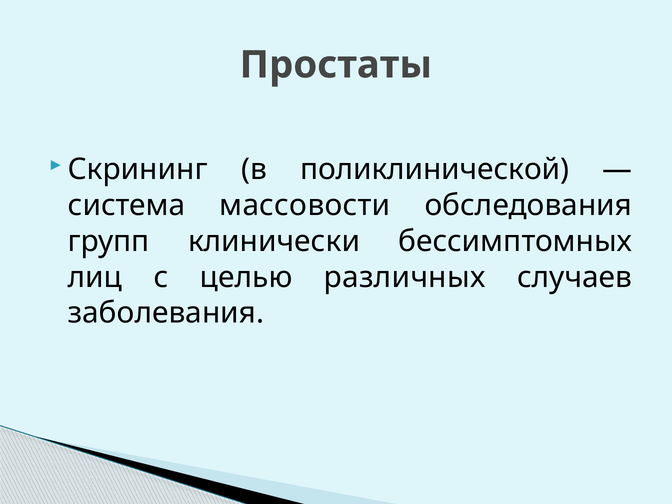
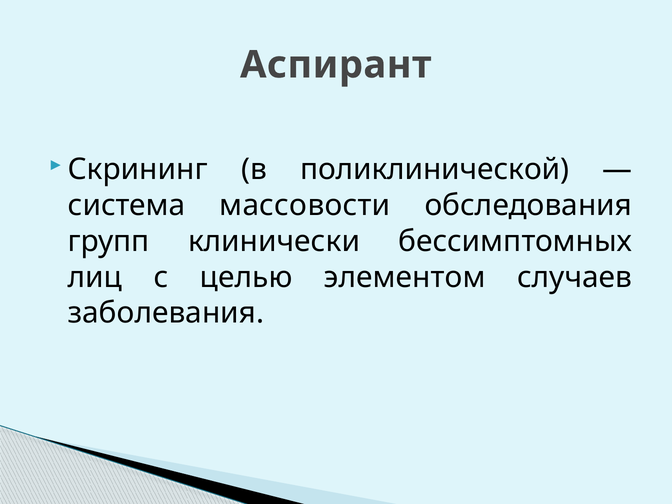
Простаты: Простаты -> Аспирант (336, 65)
различных: различных -> элементом (405, 277)
